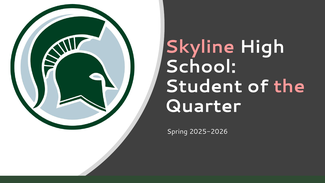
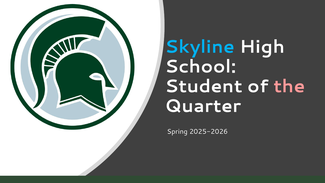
Skyline colour: pink -> light blue (200, 47)
